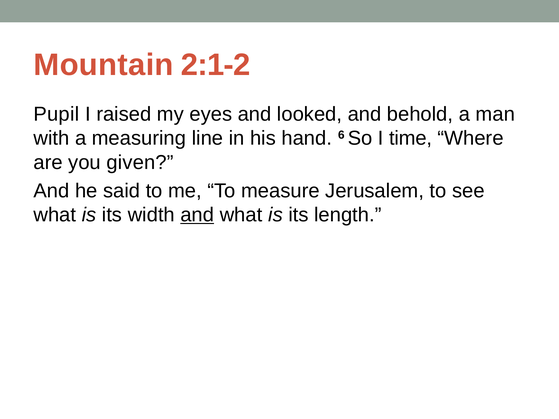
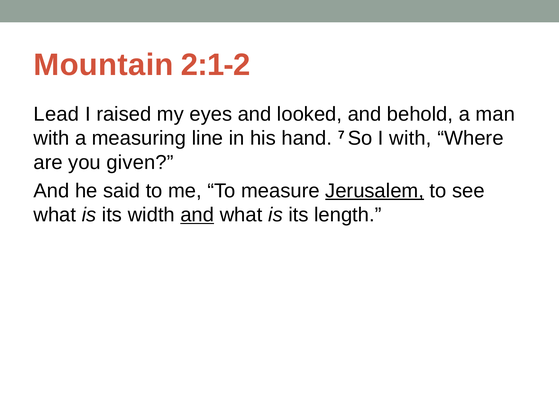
Pupil: Pupil -> Lead (56, 114)
6: 6 -> 7 (341, 135)
I time: time -> with (410, 138)
Jerusalem underline: none -> present (375, 191)
